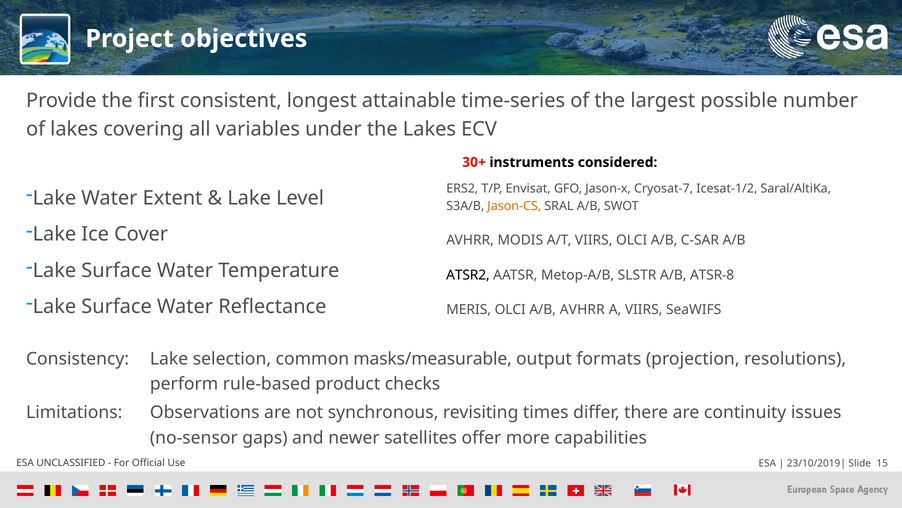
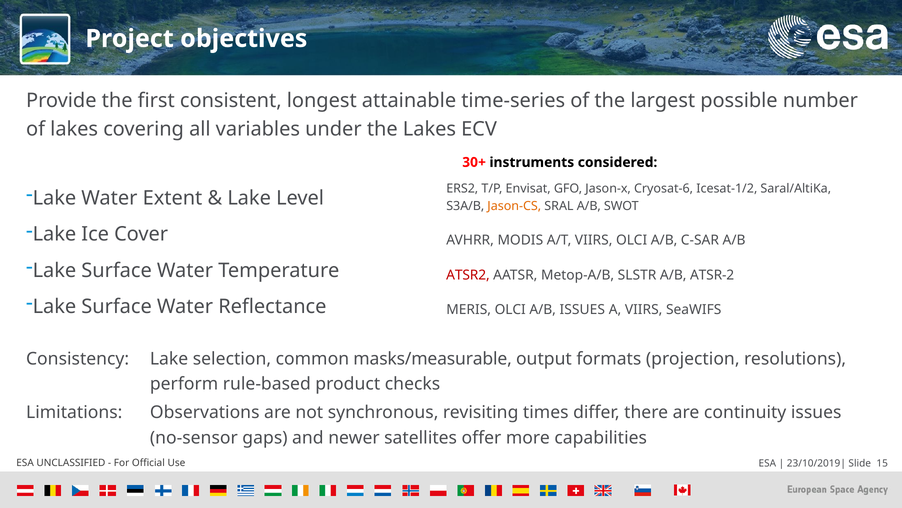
Cryosat-7: Cryosat-7 -> Cryosat-6 (664, 188)
ATSR2 colour: black -> red (468, 275)
ATSR-8: ATSR-8 -> ATSR-2 (712, 275)
A/B AVHRR: AVHRR -> ISSUES (582, 310)
